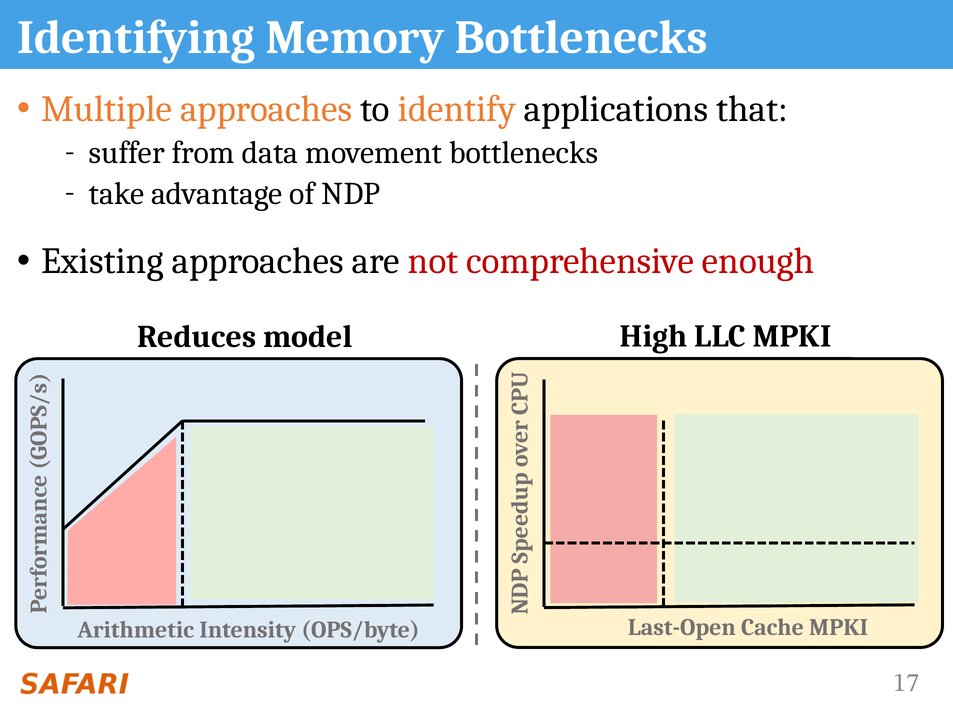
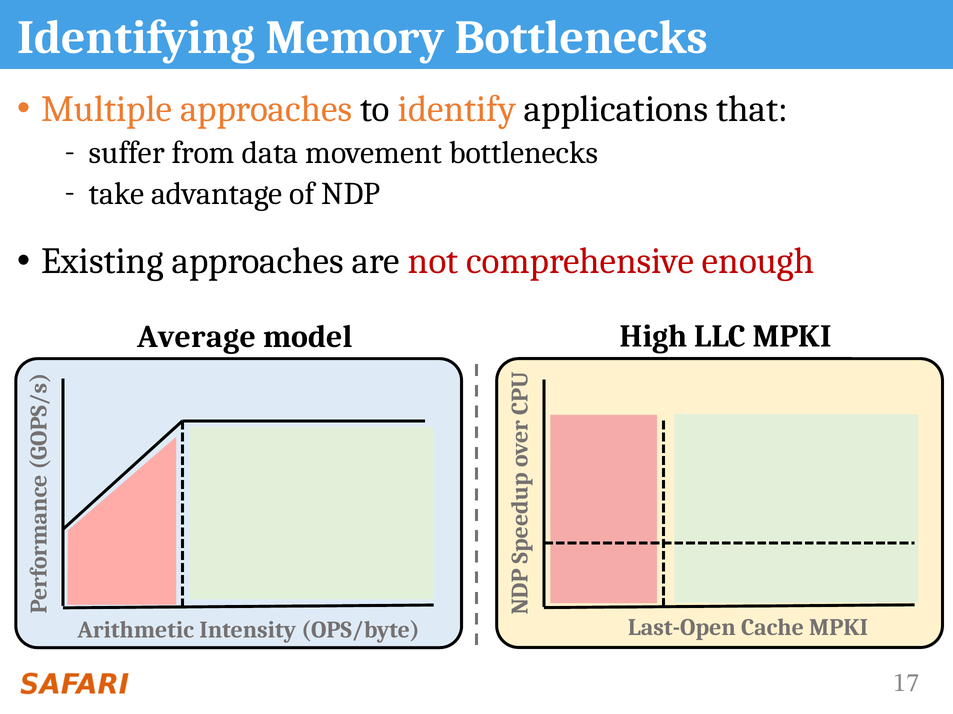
Reduces: Reduces -> Average (196, 337)
